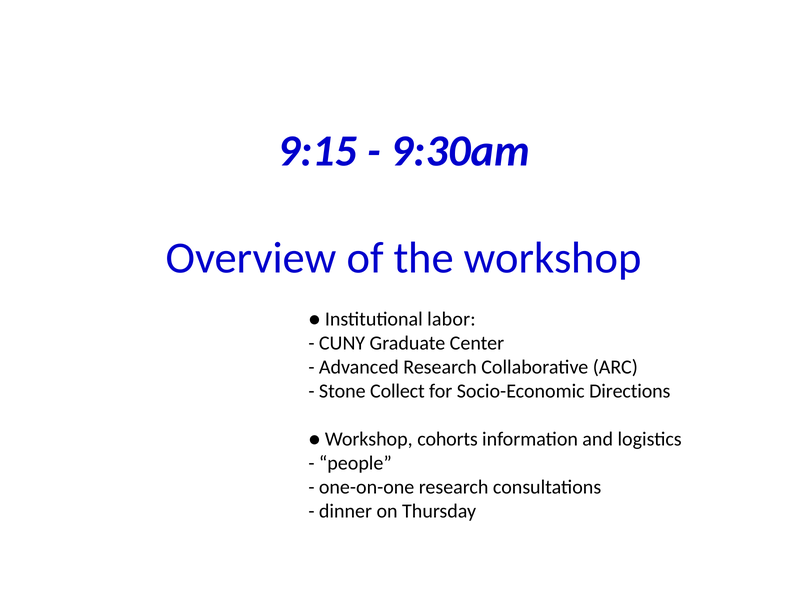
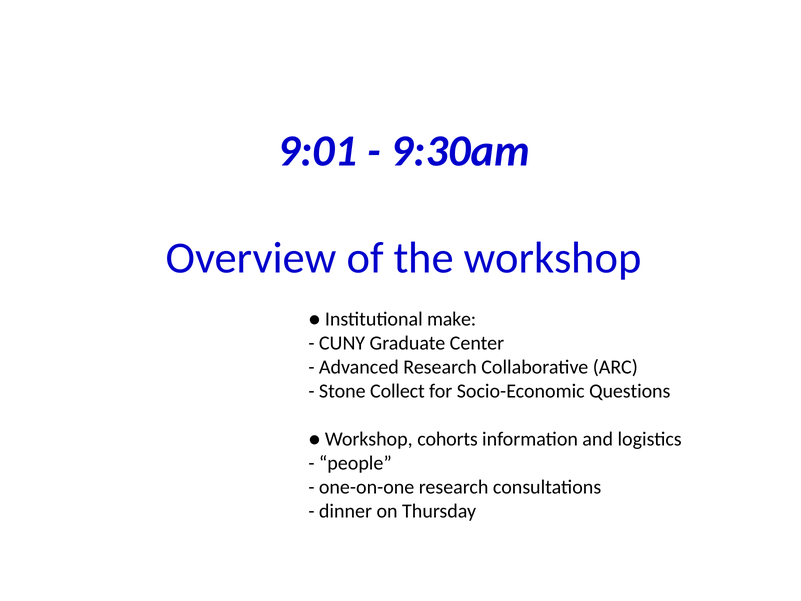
9:15: 9:15 -> 9:01 (317, 151)
labor: labor -> make (452, 319)
Directions: Directions -> Questions (630, 391)
